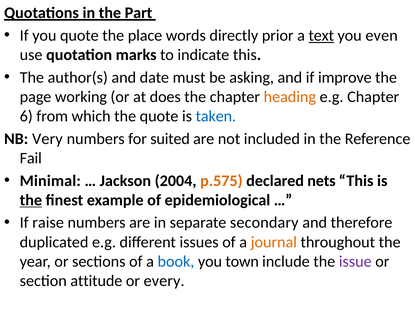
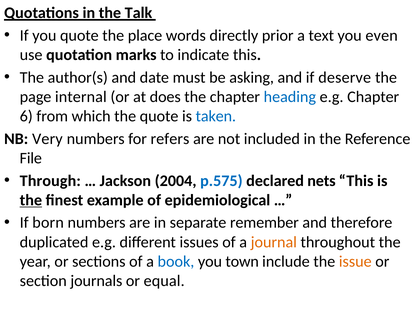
Part: Part -> Talk (139, 13)
text underline: present -> none (321, 36)
improve: improve -> deserve (345, 77)
working: working -> internal (81, 97)
heading colour: orange -> blue (290, 97)
suited: suited -> refers (170, 139)
Fail: Fail -> File (31, 158)
Minimal: Minimal -> Through (50, 181)
p.575 colour: orange -> blue (221, 181)
raise: raise -> born (48, 223)
secondary: secondary -> remember (264, 223)
issue colour: purple -> orange (355, 262)
attitude: attitude -> journals (96, 281)
every: every -> equal (164, 281)
